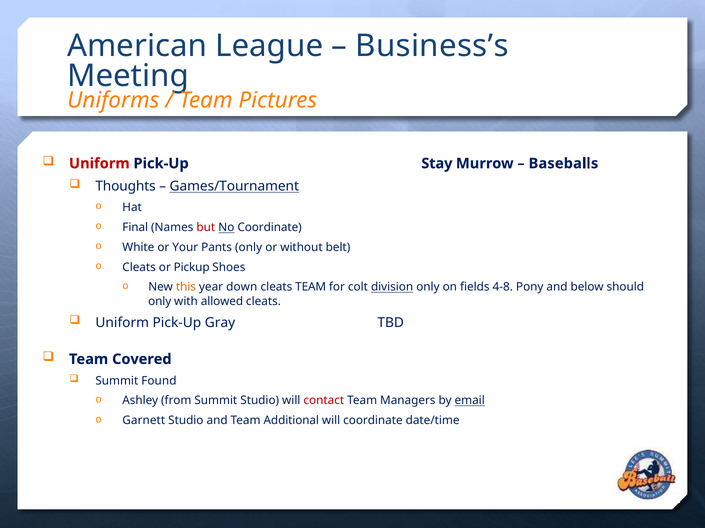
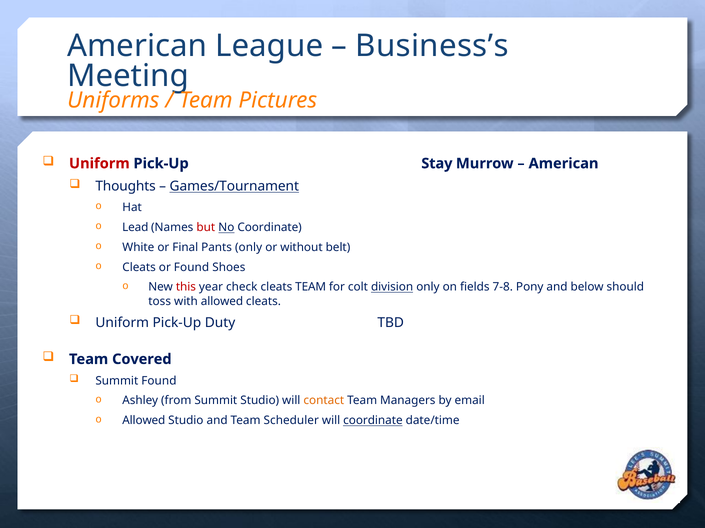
Baseballs: Baseballs -> American (564, 164)
Final: Final -> Lead (135, 228)
Your: Your -> Final (185, 248)
or Pickup: Pickup -> Found (192, 268)
this colour: orange -> red (186, 288)
down: down -> check (242, 288)
4-8: 4-8 -> 7-8 (503, 288)
only: only -> toss (160, 302)
Gray: Gray -> Duty (220, 323)
contact colour: red -> orange (324, 401)
email underline: present -> none (470, 401)
Garnett: Garnett -> Allowed (144, 421)
Additional: Additional -> Scheduler (291, 421)
coordinate underline: none -> present (373, 421)
